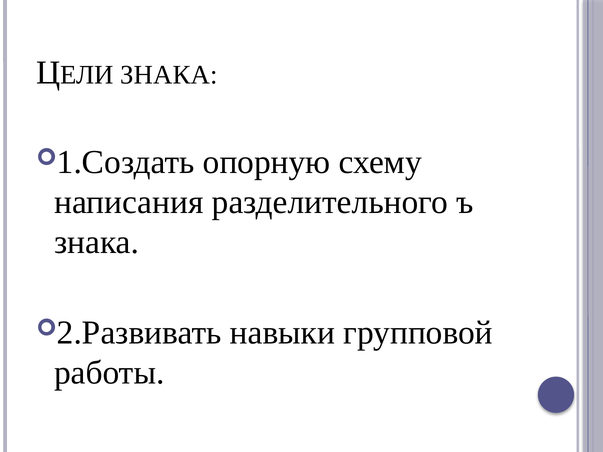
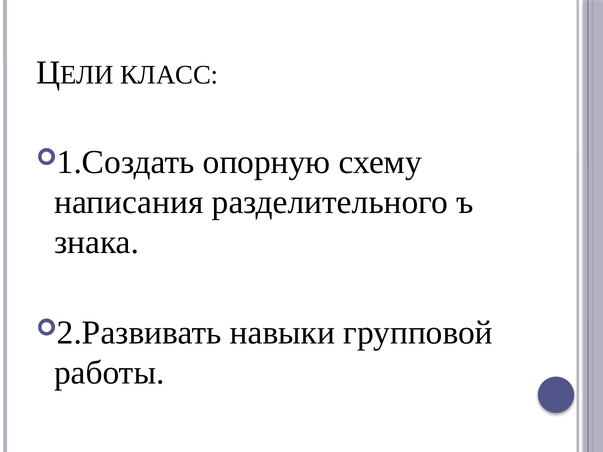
ЗНАКА: ЗНАКА -> КЛАСС (169, 75)
